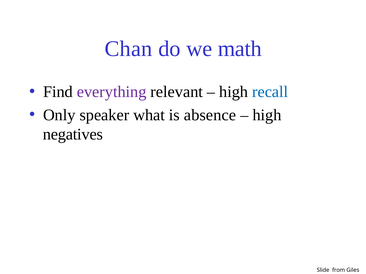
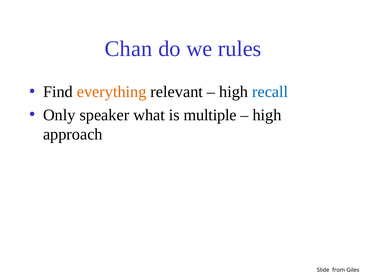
math: math -> rules (240, 49)
everything colour: purple -> orange (112, 92)
absence: absence -> multiple (210, 115)
negatives: negatives -> approach (73, 135)
